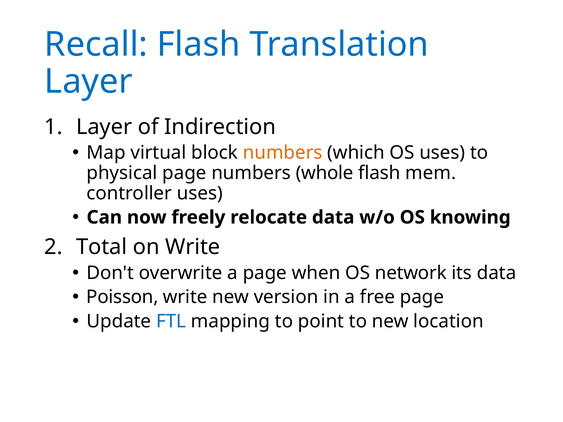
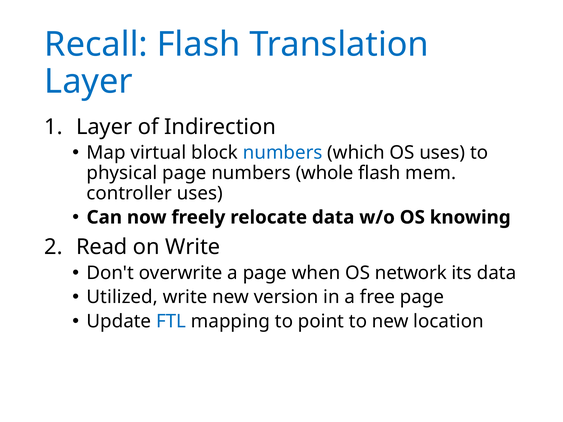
numbers colour: orange -> blue (283, 153)
Total: Total -> Read (102, 247)
Poisson: Poisson -> Utilized (122, 297)
